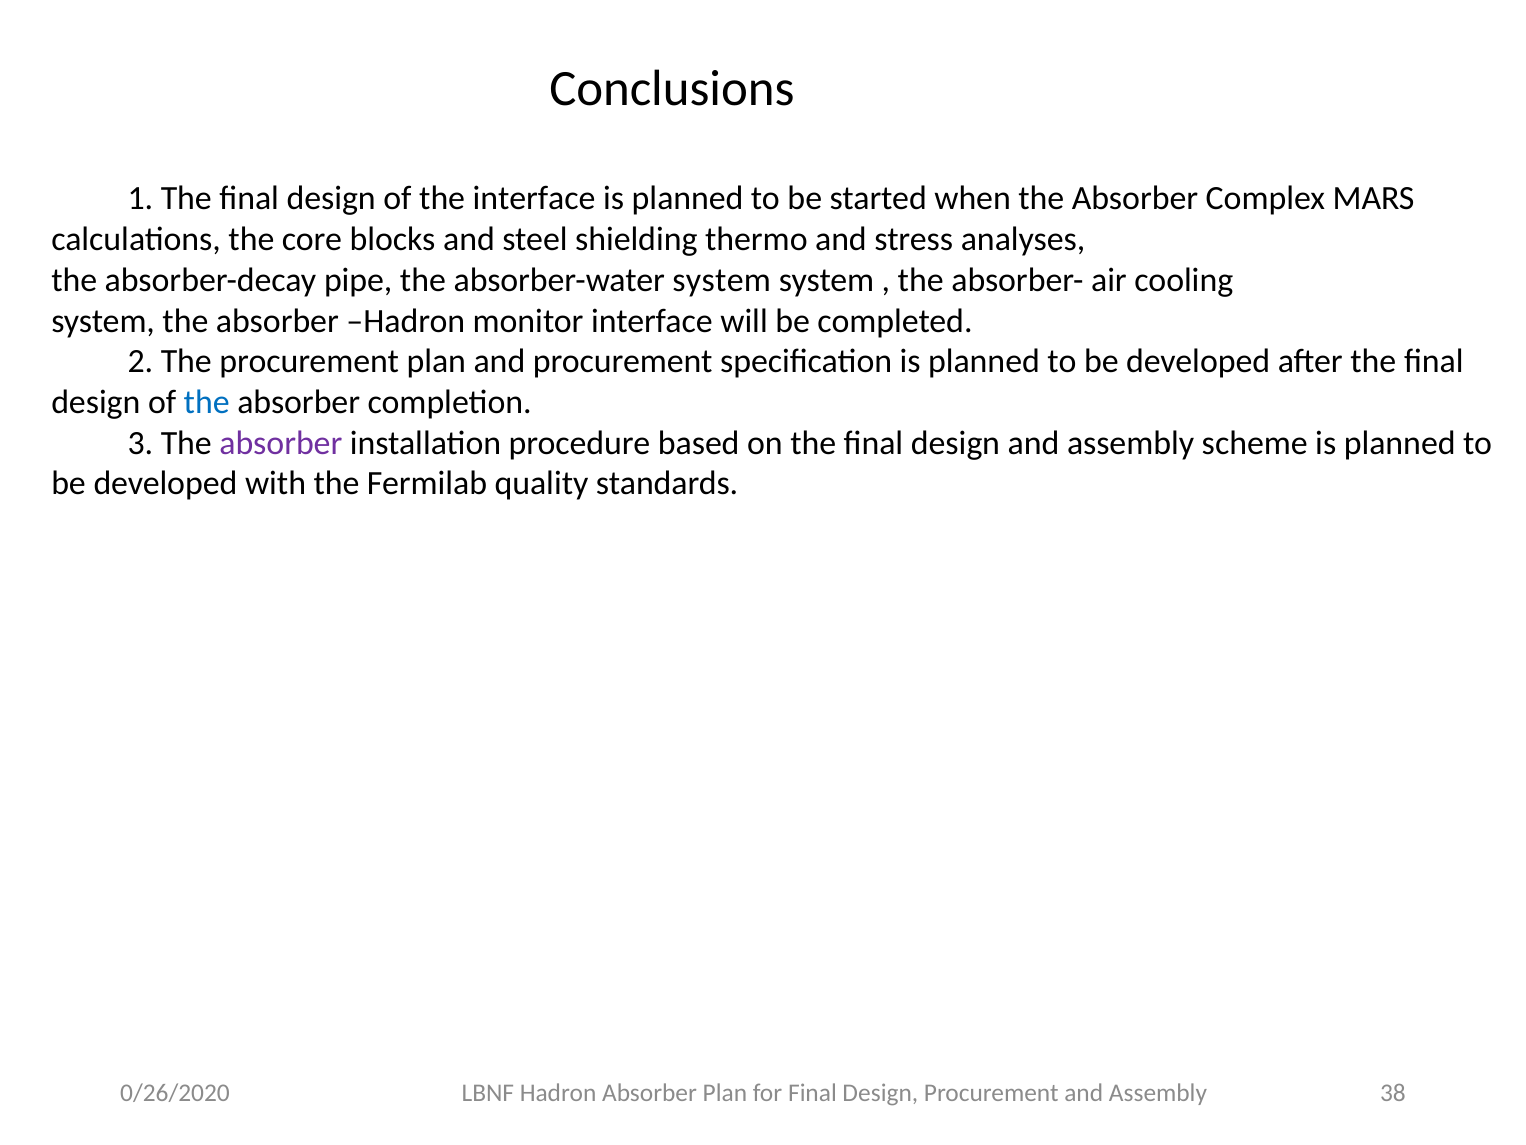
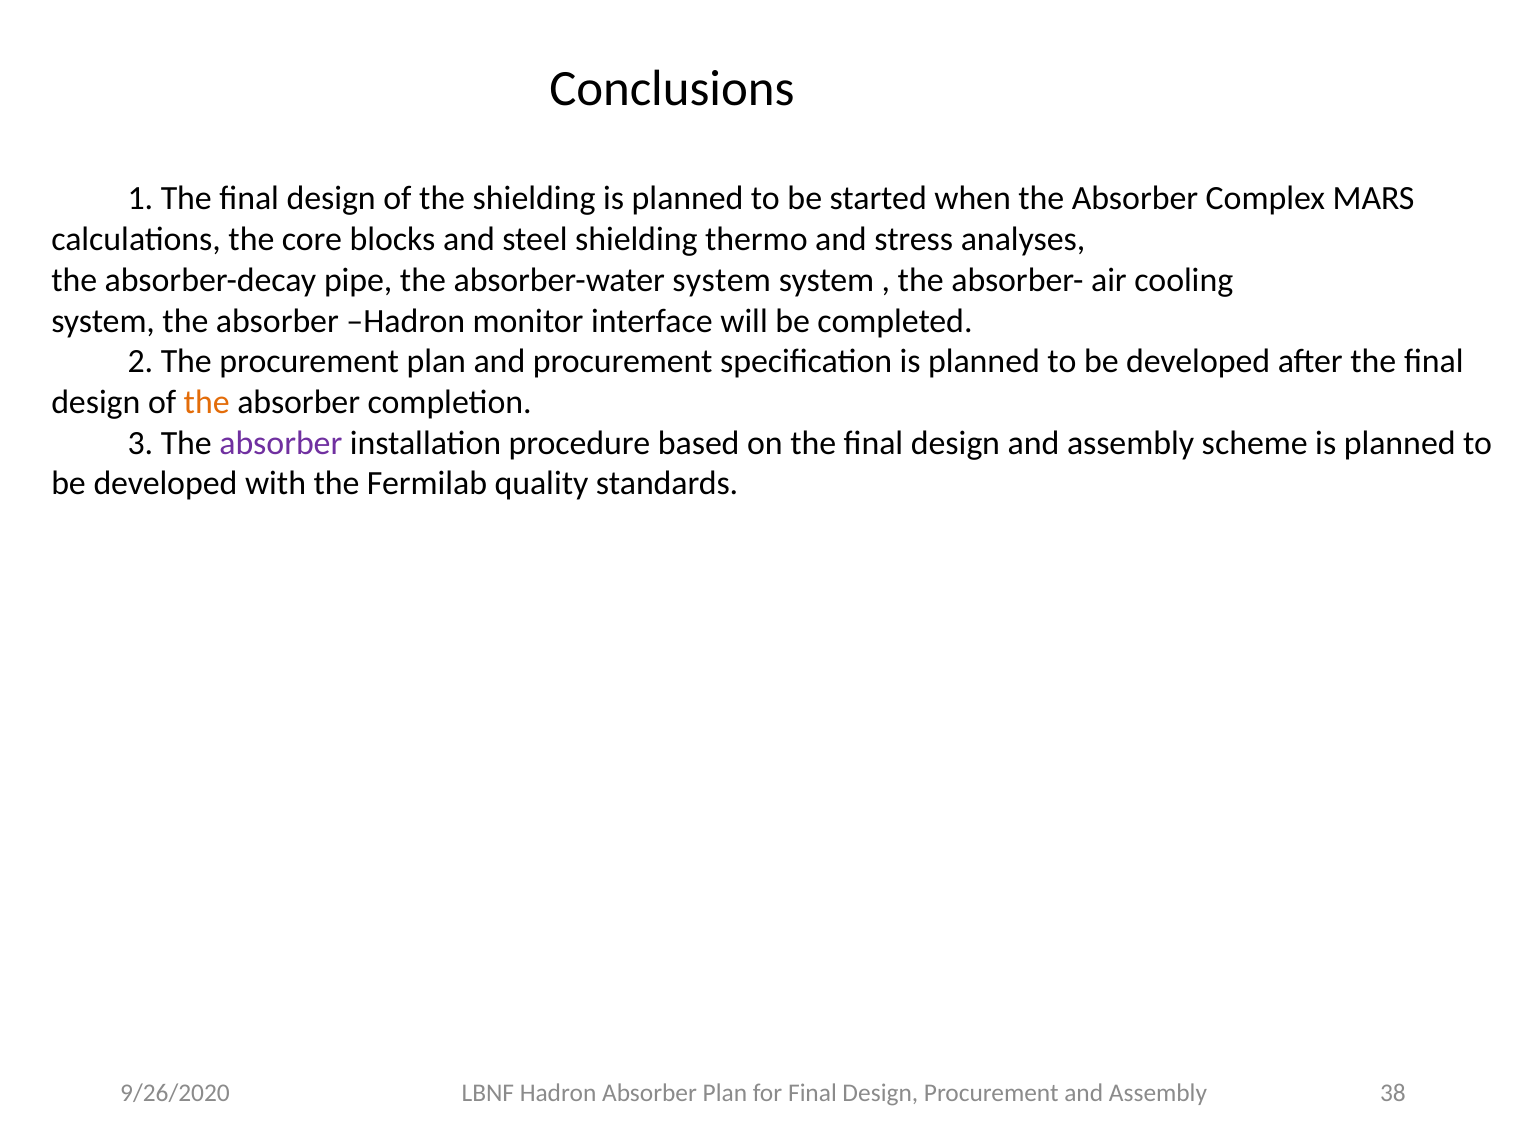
the interface: interface -> shielding (534, 198)
the colour: blue -> orange (207, 402)
0/26/2020: 0/26/2020 -> 9/26/2020 (175, 1093)
